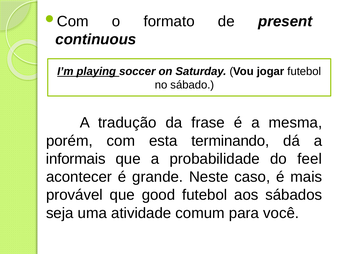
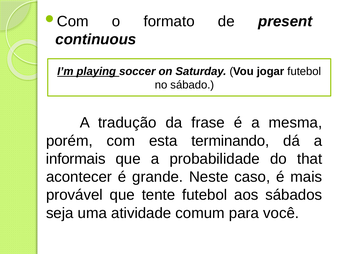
feel: feel -> that (310, 159)
good: good -> tente (158, 195)
